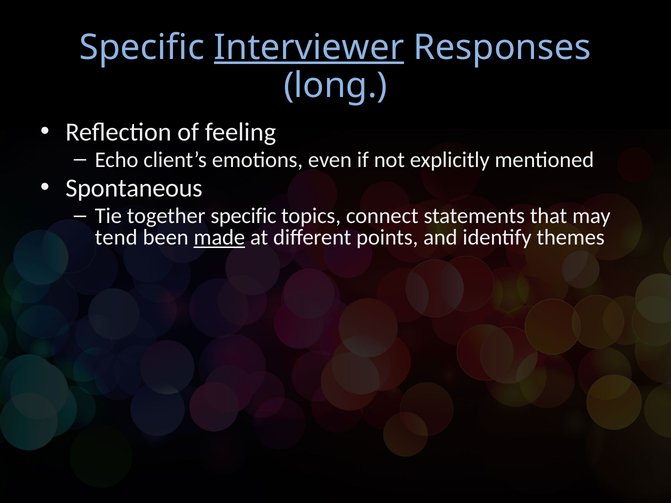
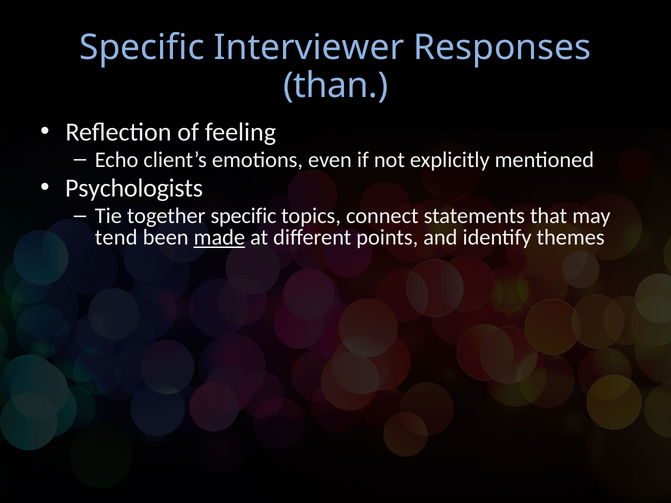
Interviewer underline: present -> none (309, 48)
long: long -> than (336, 86)
Spontaneous: Spontaneous -> Psychologists (134, 188)
